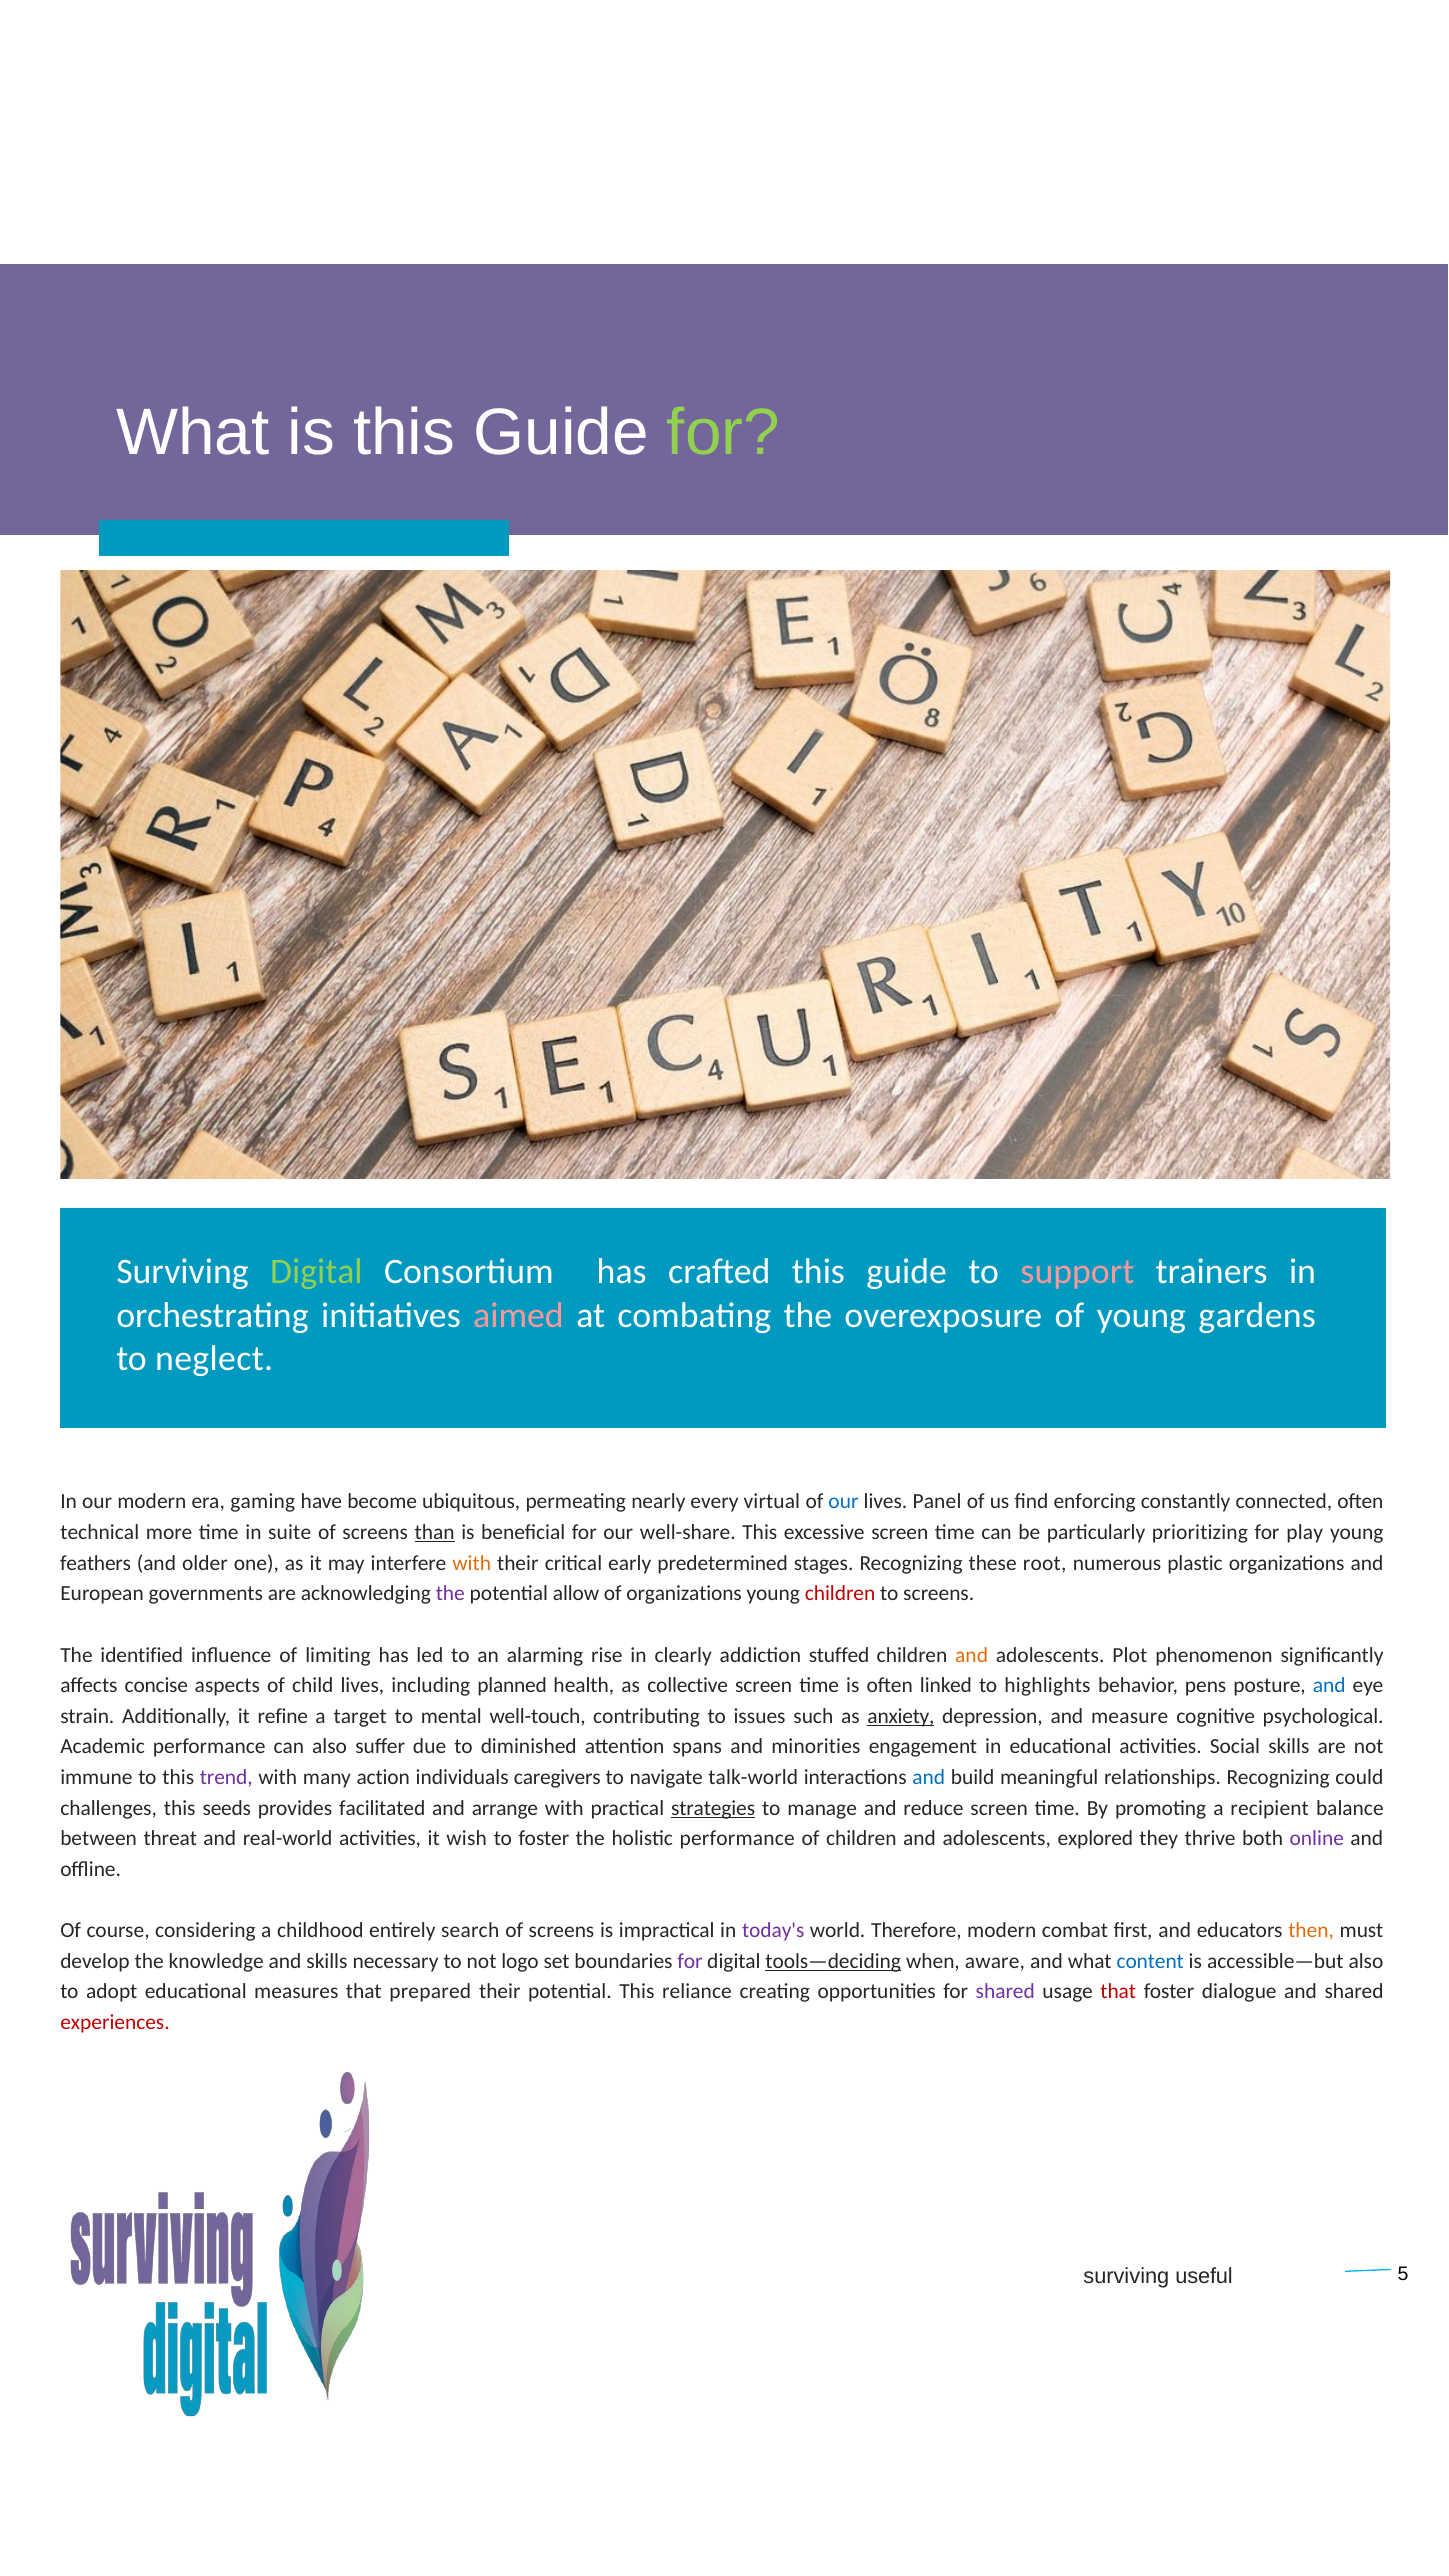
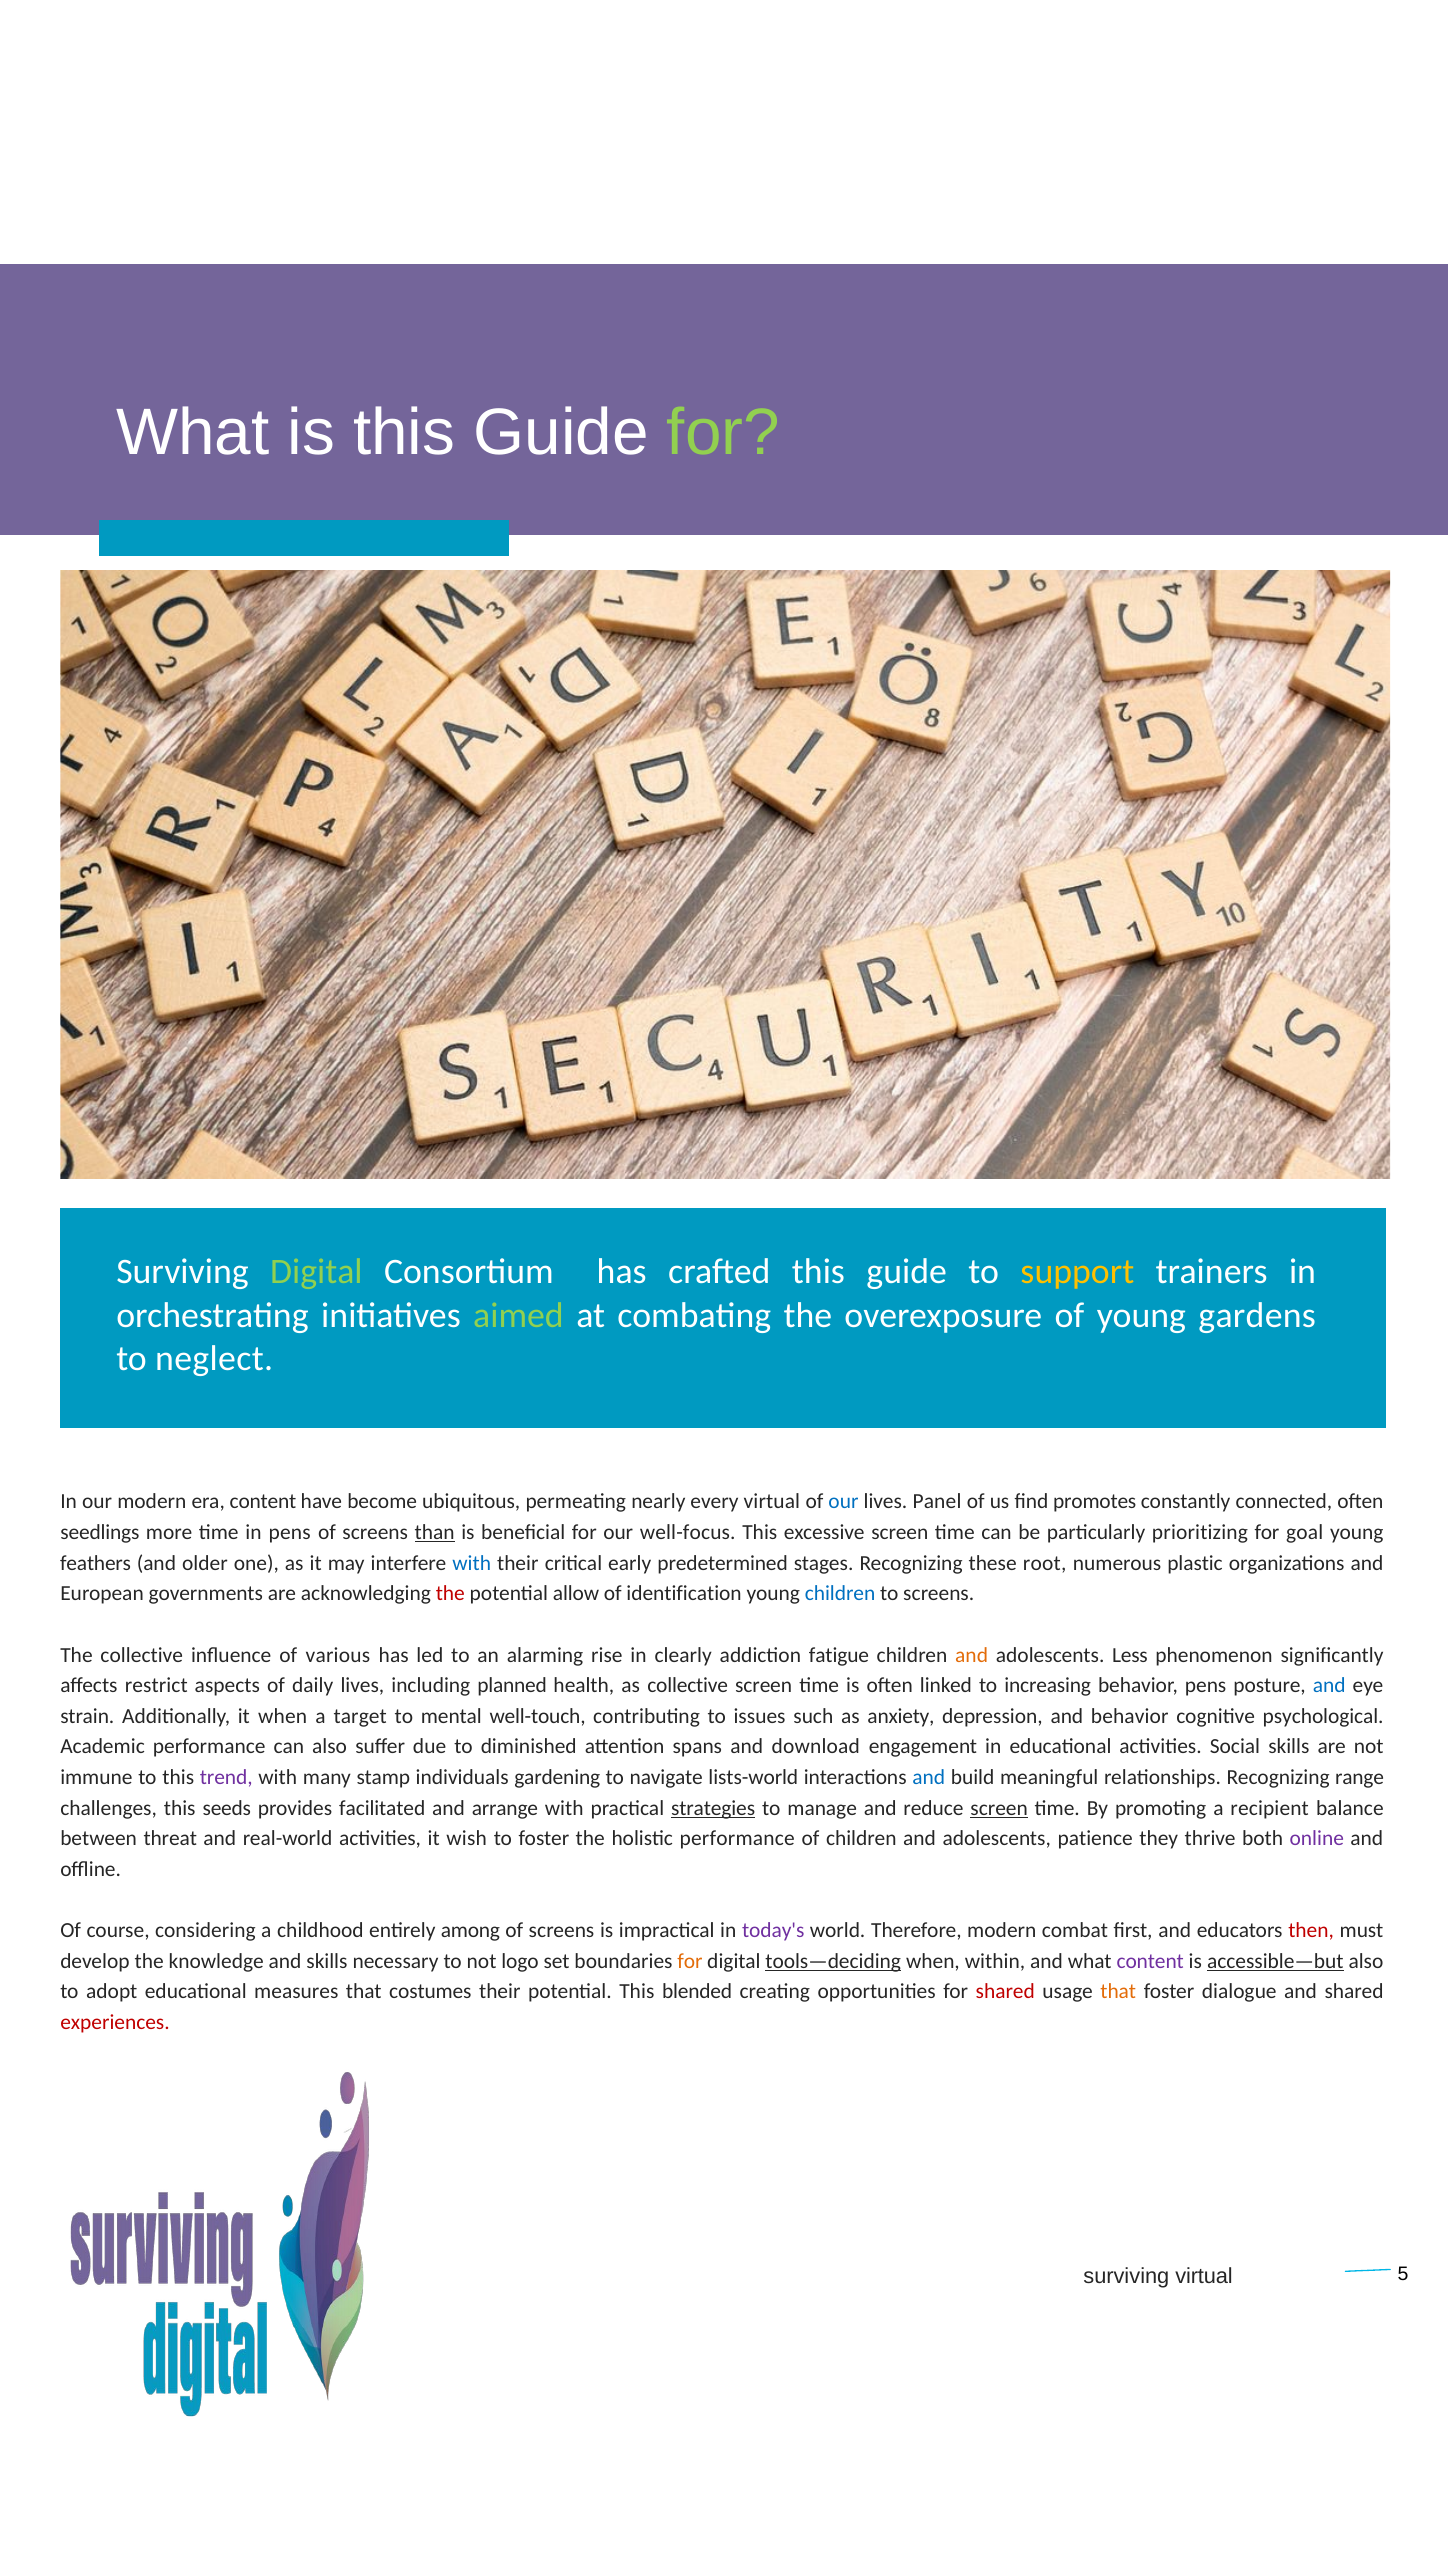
support colour: pink -> yellow (1077, 1272)
aimed colour: pink -> light green (518, 1315)
era gaming: gaming -> content (263, 1502)
enforcing: enforcing -> promotes (1095, 1502)
technical: technical -> seedlings (100, 1532)
in suite: suite -> pens (290, 1532)
well-share: well-share -> well-focus (688, 1532)
play: play -> goal (1305, 1532)
with colour: orange -> blue (472, 1563)
the colour: purple -> red (450, 1594)
of organizations: organizations -> identification (684, 1594)
children colour: red -> blue (840, 1594)
The identified: identified -> collective (142, 1655)
limiting: limiting -> various (338, 1655)
stuffed: stuffed -> fatigue (839, 1655)
Plot: Plot -> Less (1130, 1655)
concise: concise -> restrict (156, 1686)
child: child -> daily (313, 1686)
highlights: highlights -> increasing (1048, 1686)
it refine: refine -> when (283, 1716)
anxiety underline: present -> none (901, 1716)
and measure: measure -> behavior (1130, 1716)
minorities: minorities -> download (816, 1747)
action: action -> stamp (383, 1778)
caregivers: caregivers -> gardening (557, 1778)
talk-world: talk-world -> lists-world (753, 1778)
could: could -> range (1360, 1778)
screen underline: none -> present (999, 1808)
explored: explored -> patience (1095, 1839)
search: search -> among (470, 1931)
then colour: orange -> red (1311, 1931)
for colour: purple -> orange (690, 1961)
aware: aware -> within (995, 1961)
content colour: blue -> purple (1150, 1961)
accessible—but underline: none -> present (1275, 1961)
prepared: prepared -> costumes (430, 1992)
reliance: reliance -> blended (697, 1992)
shared colour: purple -> red (1005, 1992)
that colour: red -> orange (1118, 1992)
surviving useful: useful -> virtual (1204, 2276)
